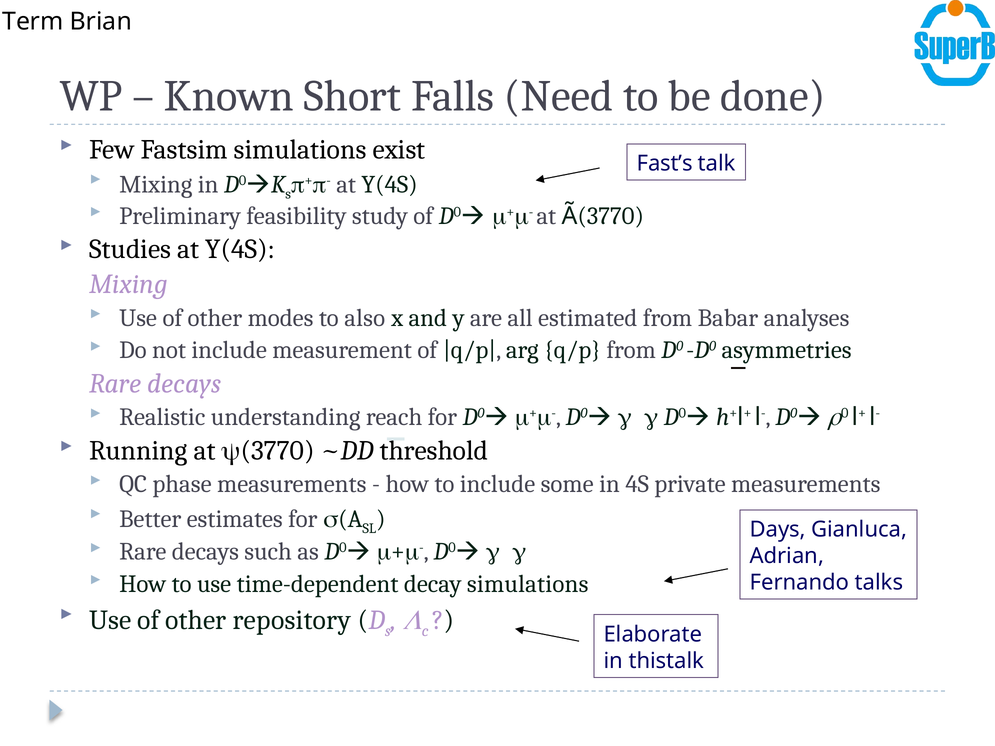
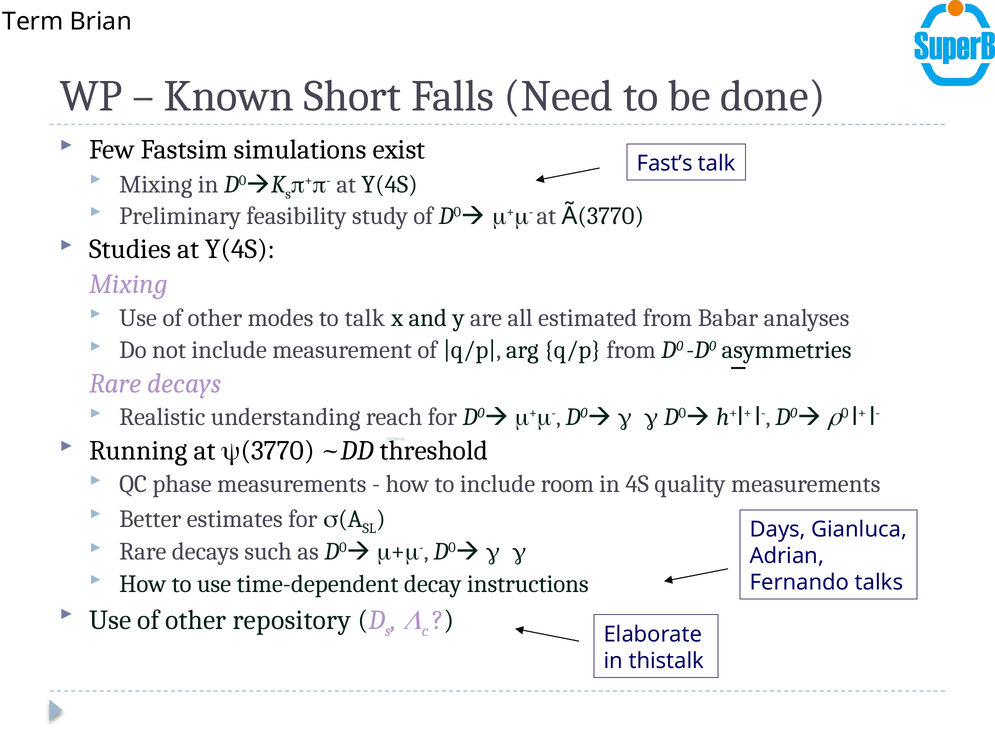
to also: also -> talk (365, 318)
some: some -> room (567, 484)
private: private -> quality (690, 484)
decay simulations: simulations -> instructions (528, 584)
